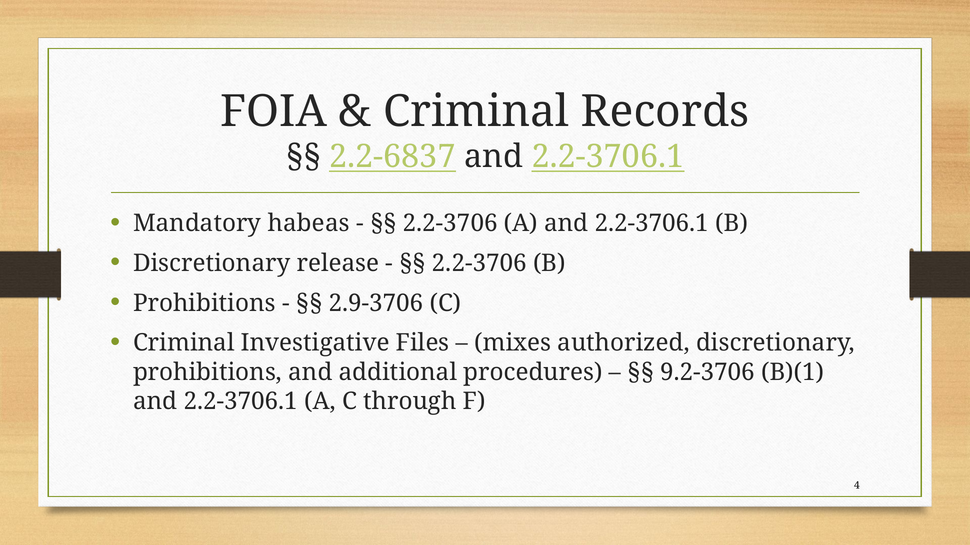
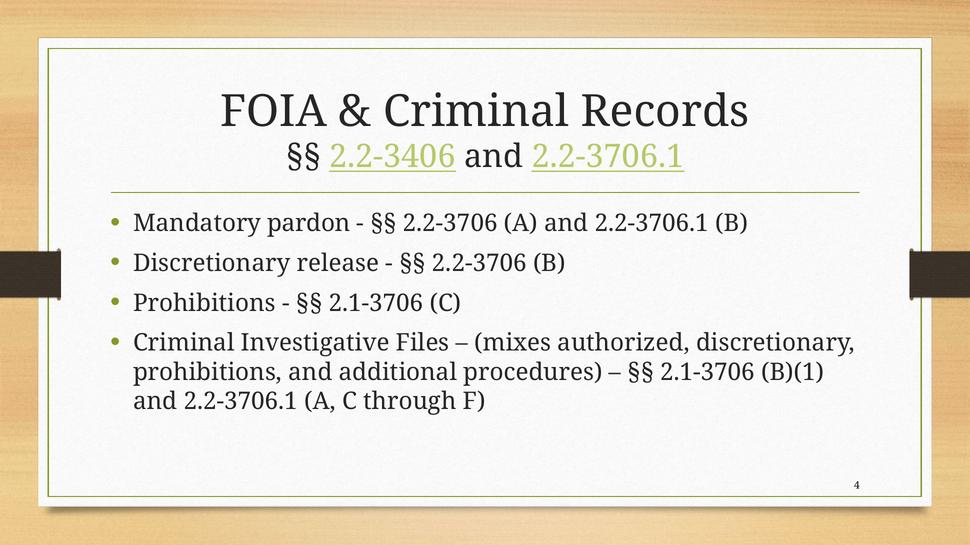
2.2-6837: 2.2-6837 -> 2.2-3406 (392, 157)
habeas: habeas -> pardon (309, 223)
2.9-3706: 2.9-3706 -> 2.1-3706 (376, 303)
9.2-3706: 9.2-3706 -> 2.1-3706 (707, 372)
